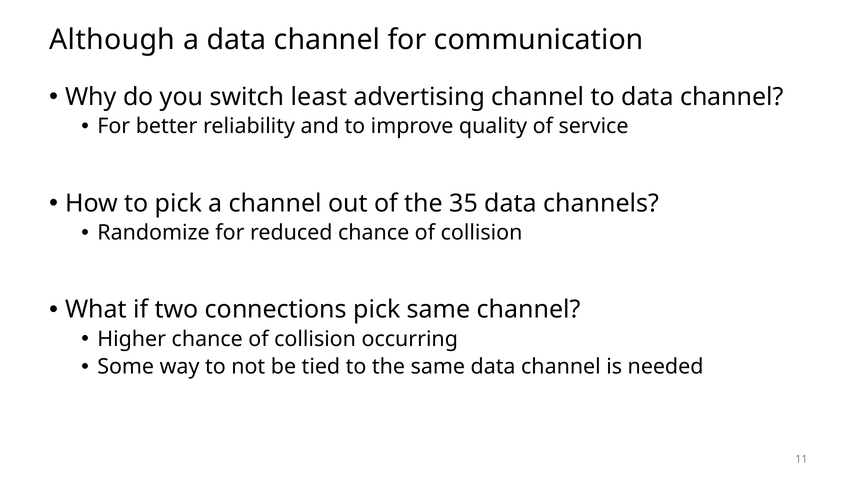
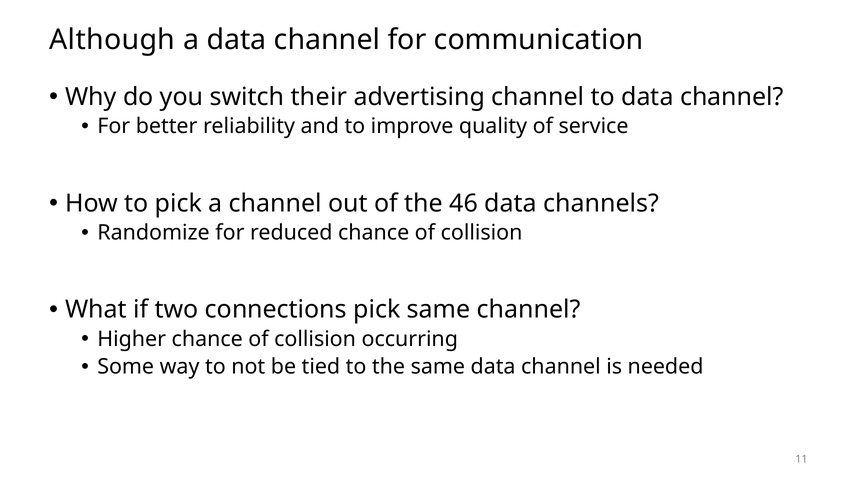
least: least -> their (319, 97)
35: 35 -> 46 (464, 203)
